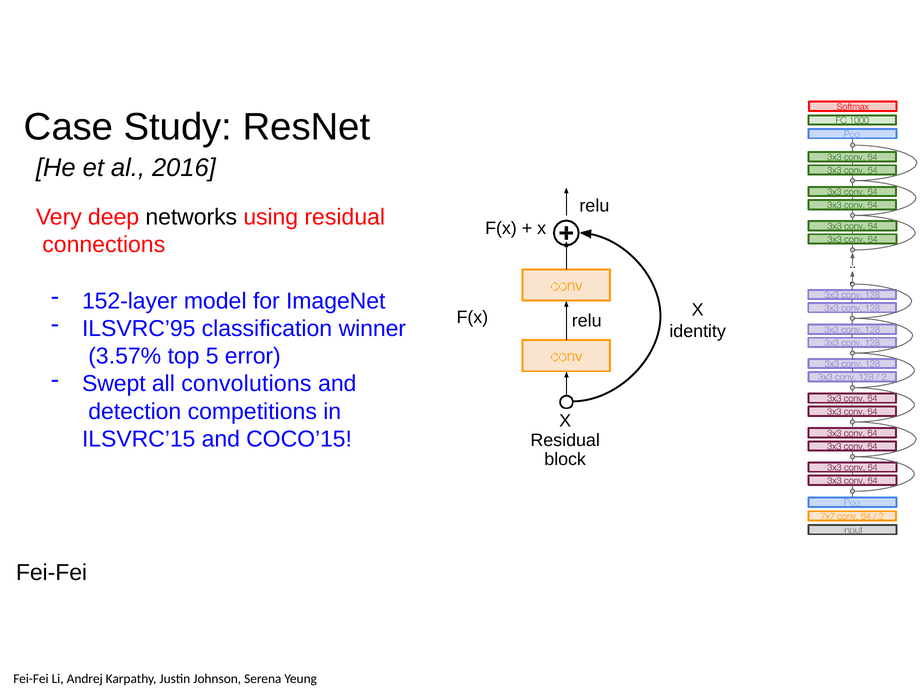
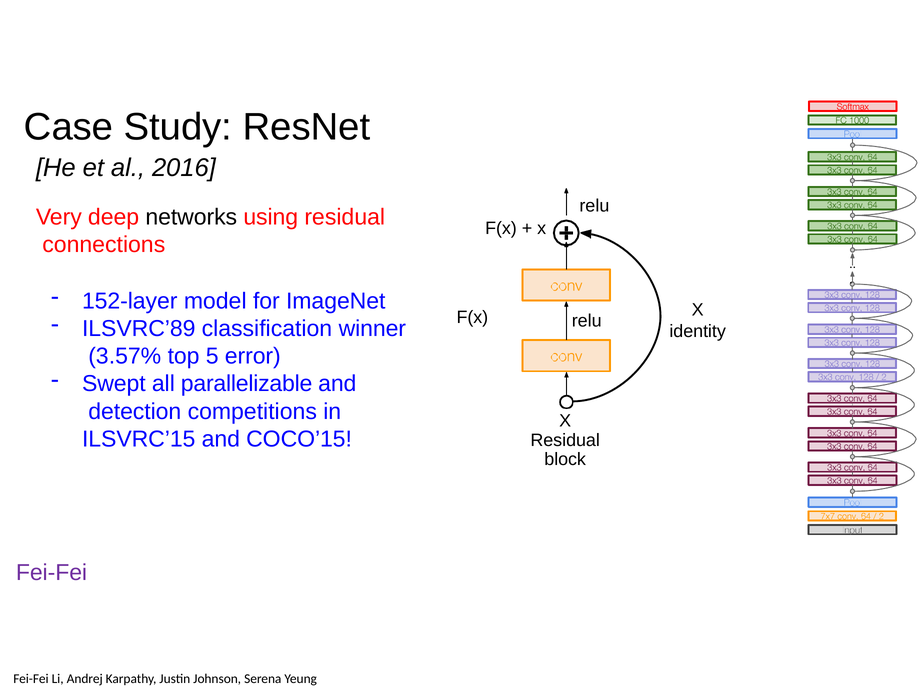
ILSVRC’95: ILSVRC’95 -> ILSVRC’89 (139, 329)
convolutions: convolutions -> parallelizable (247, 384)
Fei-Fei colour: black -> purple (52, 573)
